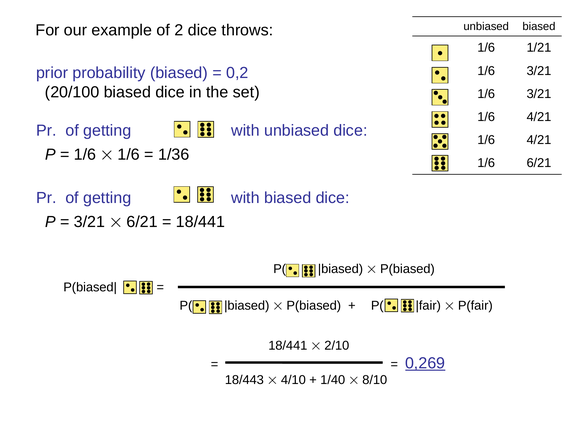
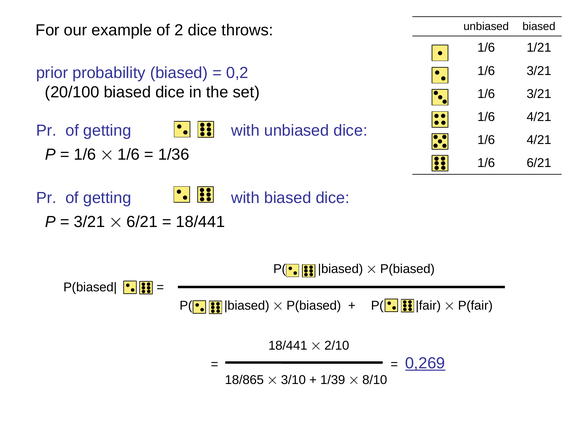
18/443: 18/443 -> 18/865 (244, 380)
4/10: 4/10 -> 3/10 (293, 380)
1/40: 1/40 -> 1/39 (333, 380)
